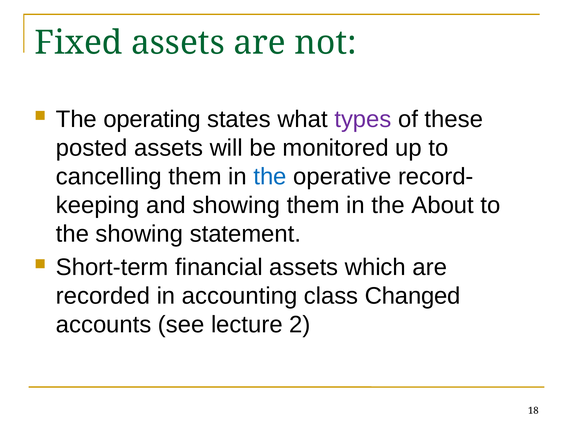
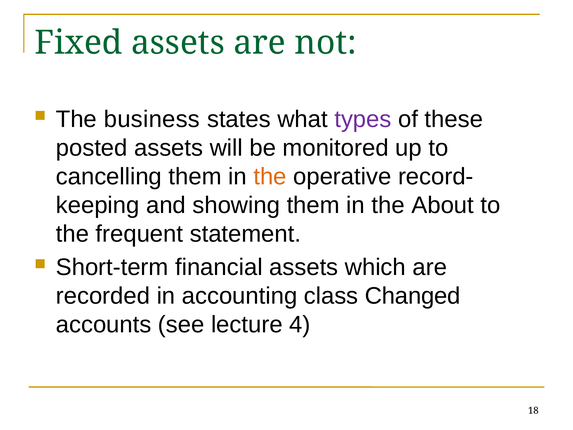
operating: operating -> business (152, 119)
the colour: blue -> orange (270, 176)
the showing: showing -> frequent (139, 234)
2: 2 -> 4 (300, 324)
